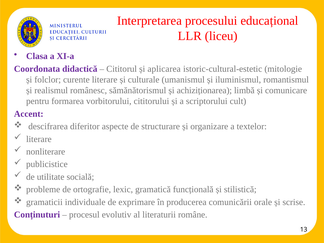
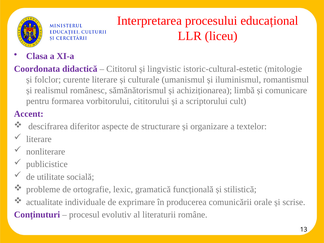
aplicarea: aplicarea -> lingvistic (164, 69)
gramaticii: gramaticii -> actualitate (44, 202)
